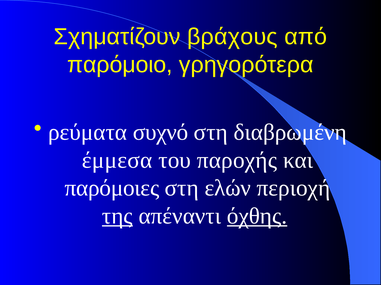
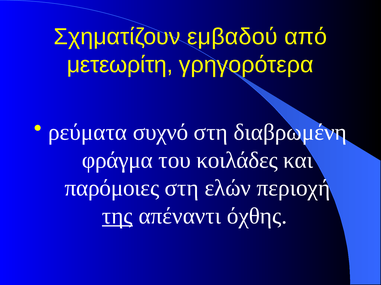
βράχους: βράχους -> εμβαδού (232, 37)
παρόμοιο: παρόμοιο -> μετεωρίτη (120, 65)
έμμεσα: έμμεσα -> φράγμα (117, 161)
παροχής: παροχής -> κοιλάδες (237, 161)
όχθης underline: present -> none (257, 216)
